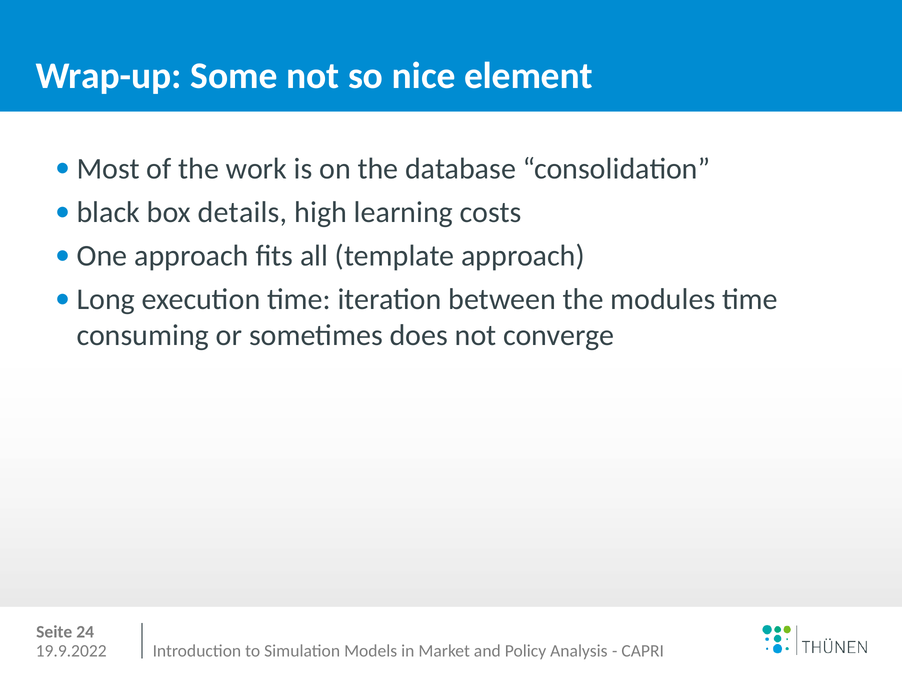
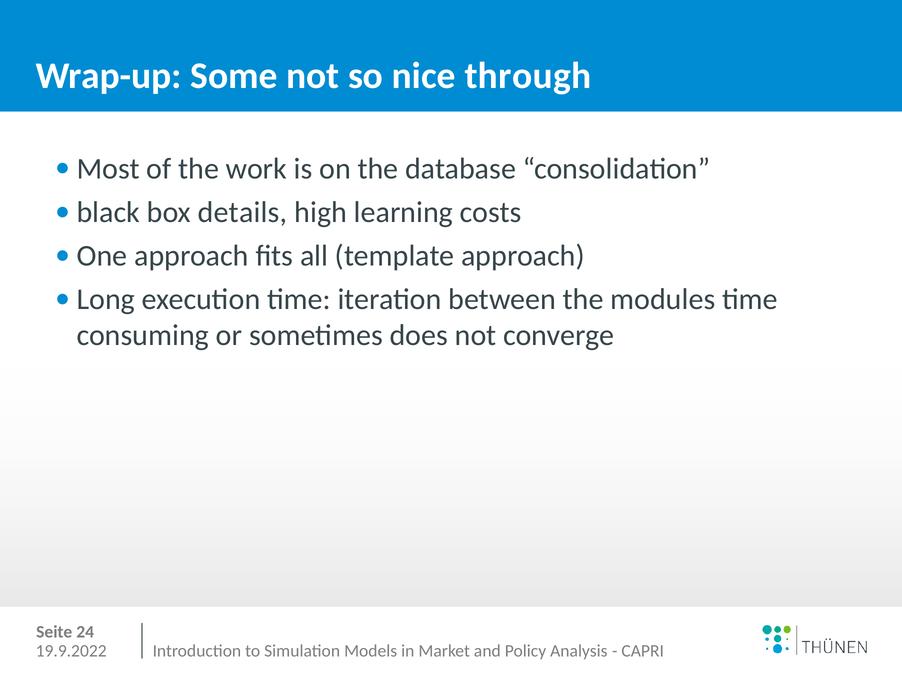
element: element -> through (528, 76)
